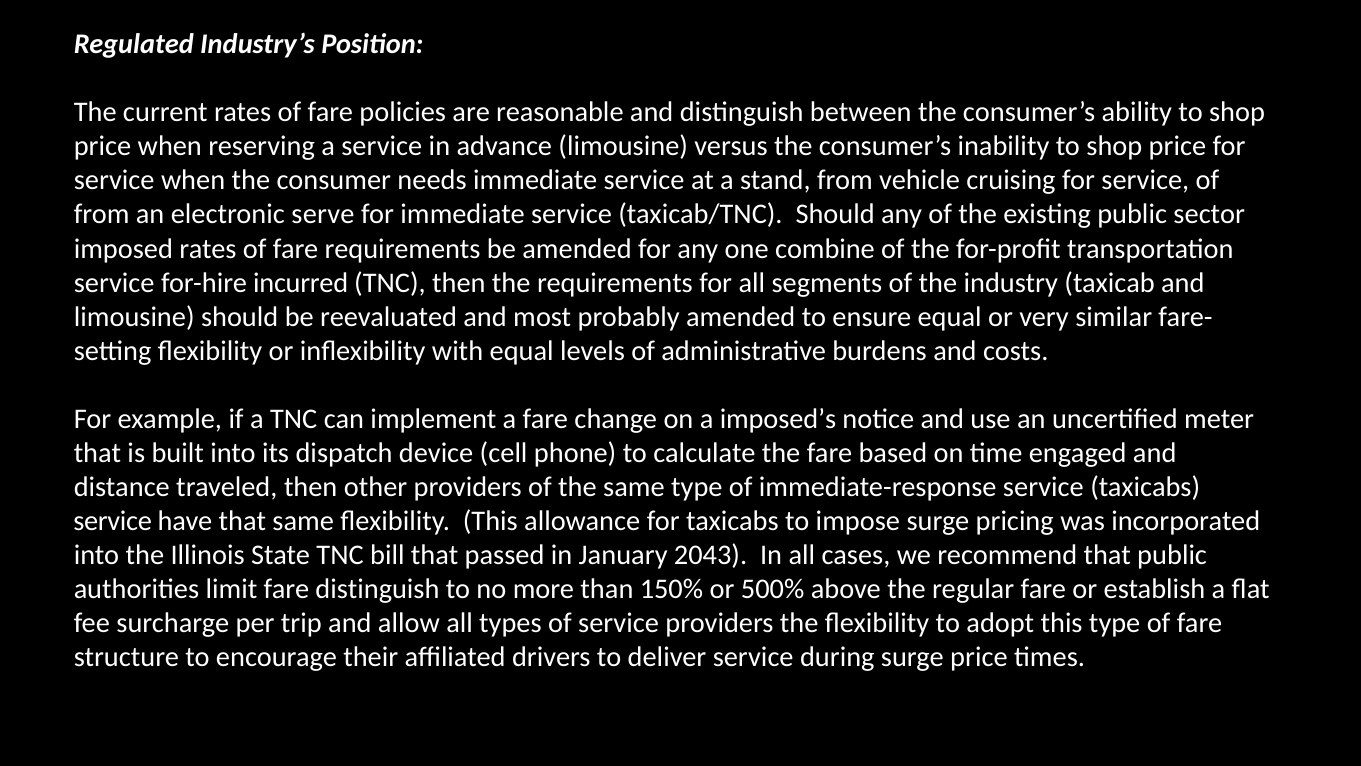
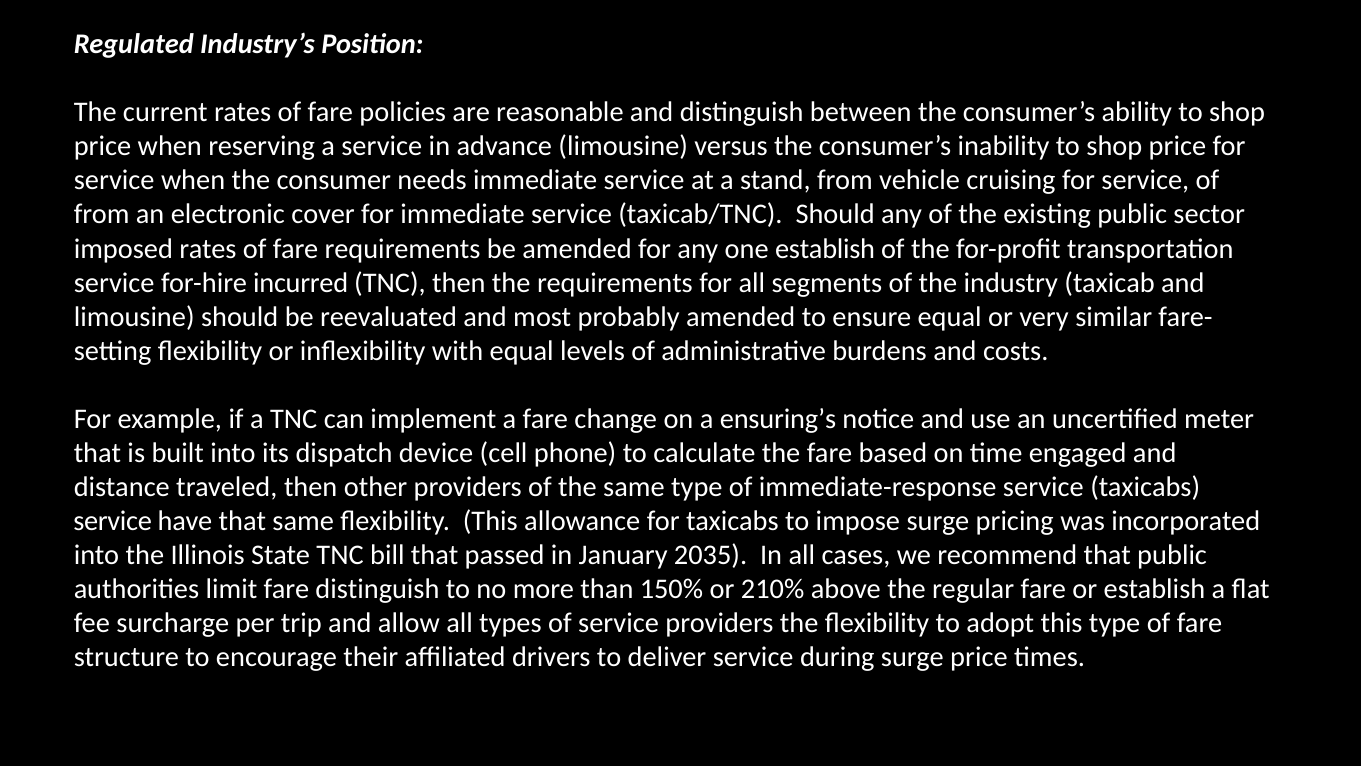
serve: serve -> cover (323, 214)
one combine: combine -> establish (825, 249)
imposed’s: imposed’s -> ensuring’s (778, 419)
2043: 2043 -> 2035 (711, 555)
500%: 500% -> 210% (773, 589)
